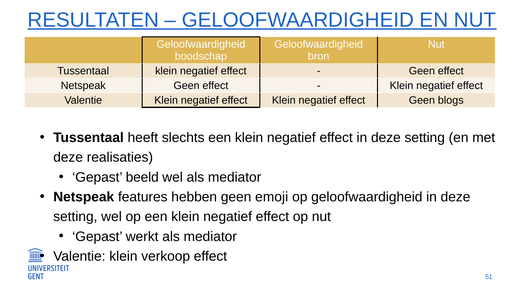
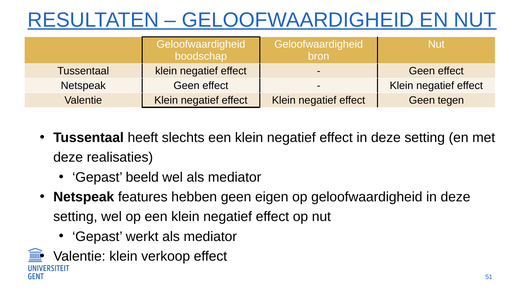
blogs: blogs -> tegen (451, 100)
emoji: emoji -> eigen (272, 197)
